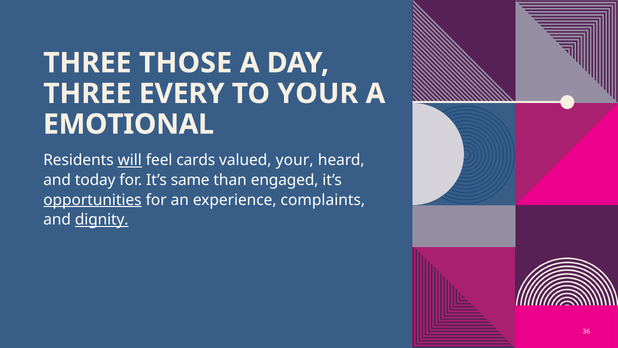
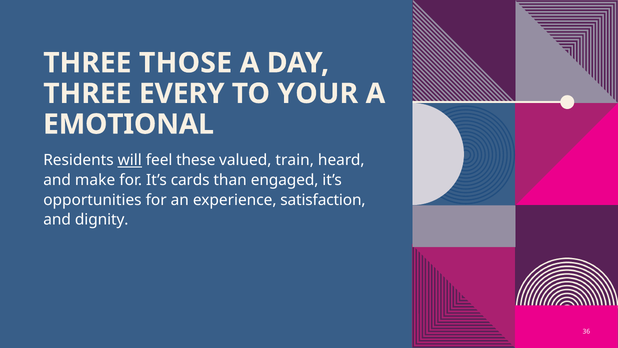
cards: cards -> these (196, 160)
valued your: your -> train (295, 160)
today: today -> make (95, 180)
same: same -> cards (190, 180)
opportunities underline: present -> none (92, 200)
complaints: complaints -> satisfaction (323, 200)
dignity underline: present -> none (102, 220)
